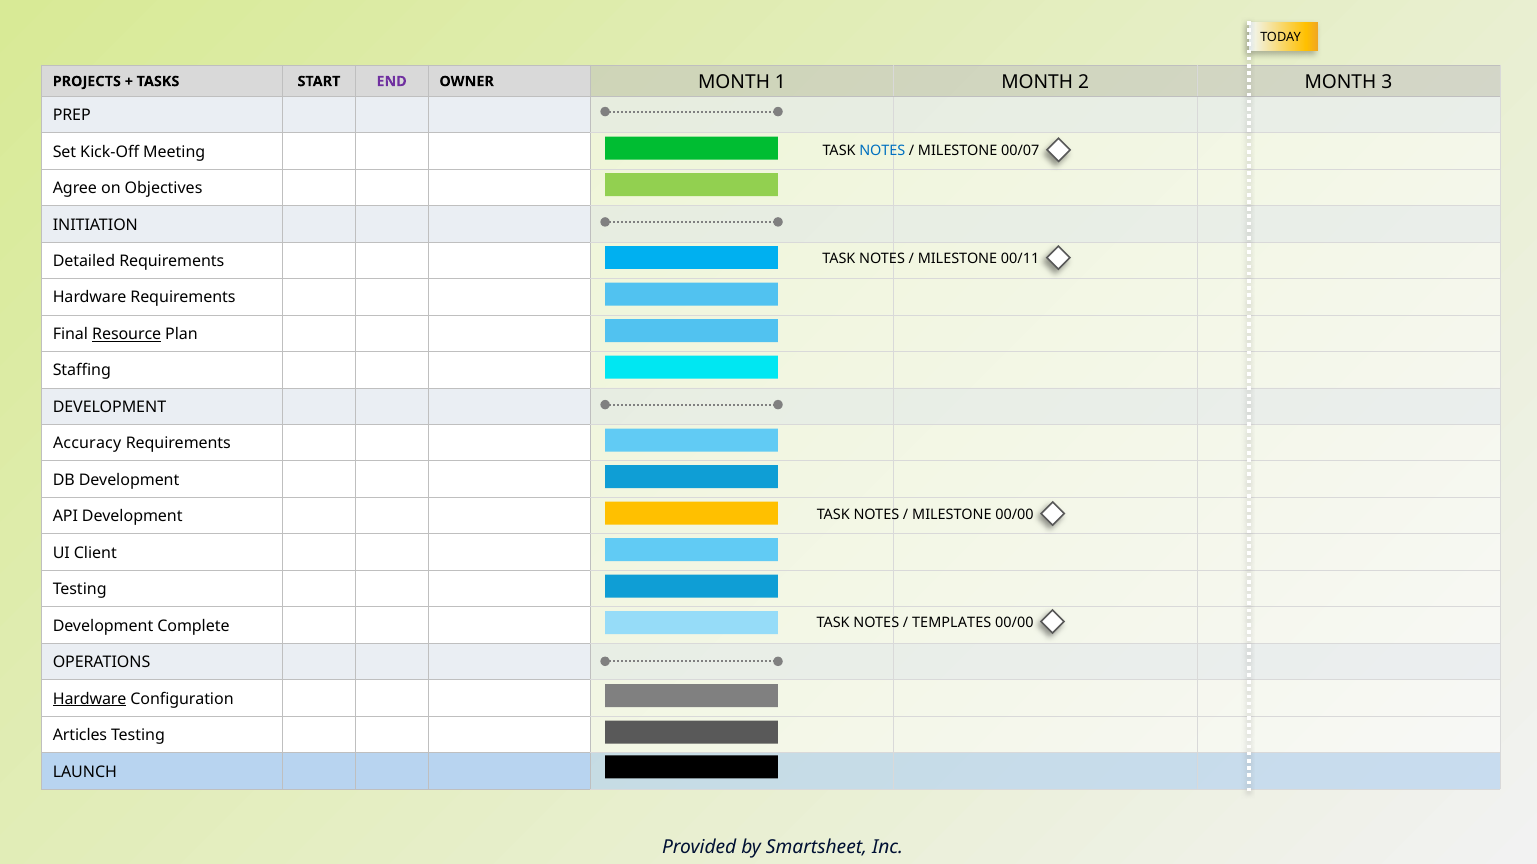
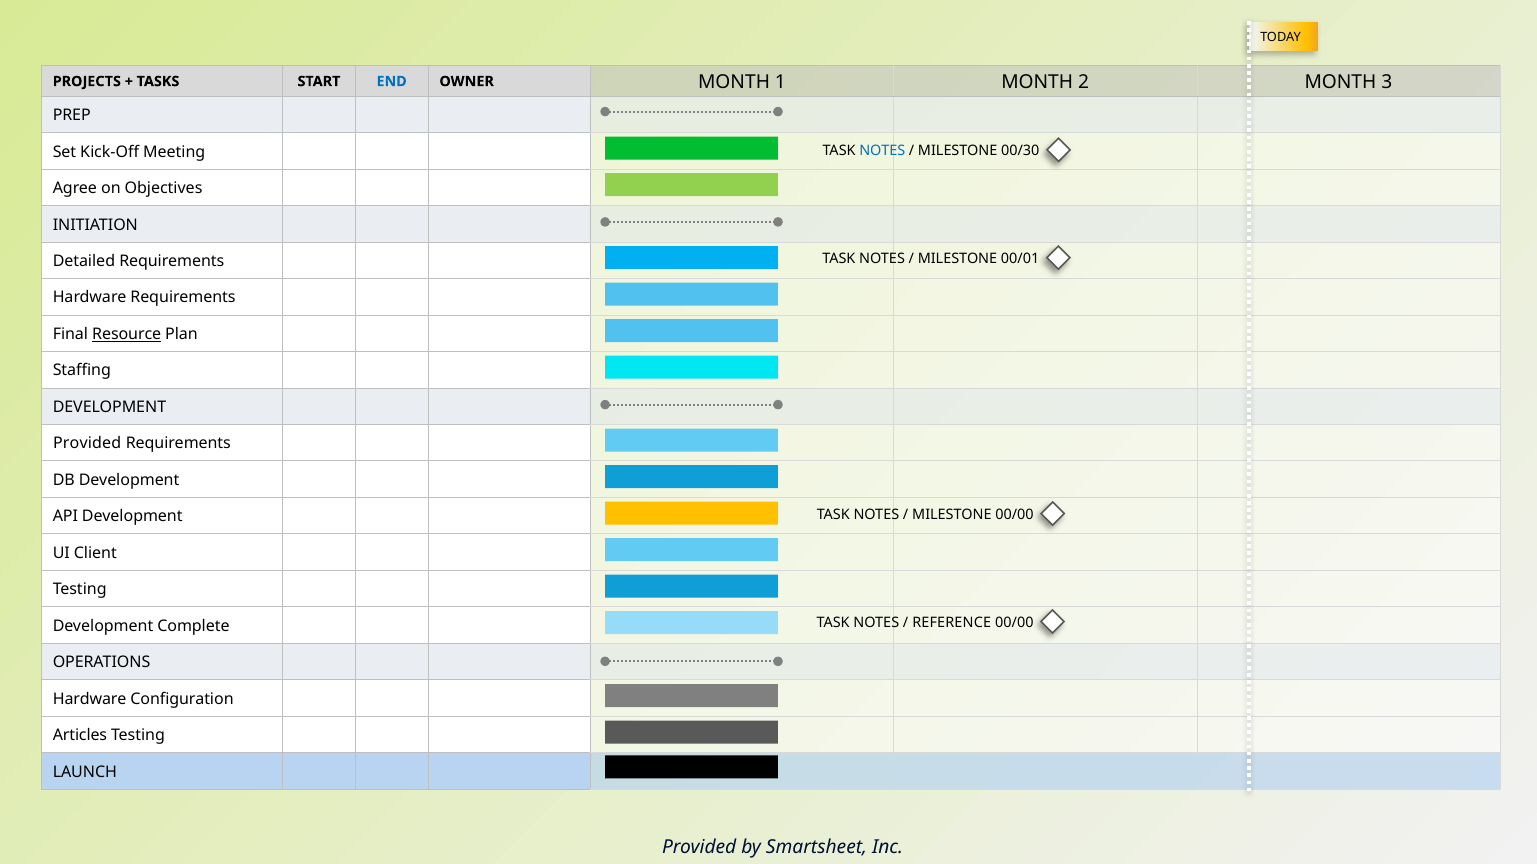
END colour: purple -> blue (392, 81)
00/07: 00/07 -> 00/30 (1020, 151)
00/11: 00/11 -> 00/01 (1020, 259)
Accuracy: Accuracy -> Provided (87, 444)
TEMPLATES: TEMPLATES -> REFERENCE (952, 623)
Hardware underline: present -> none (90, 699)
